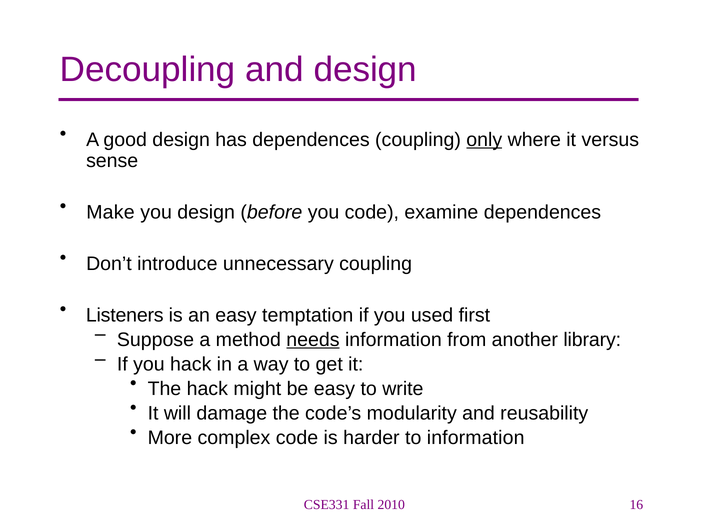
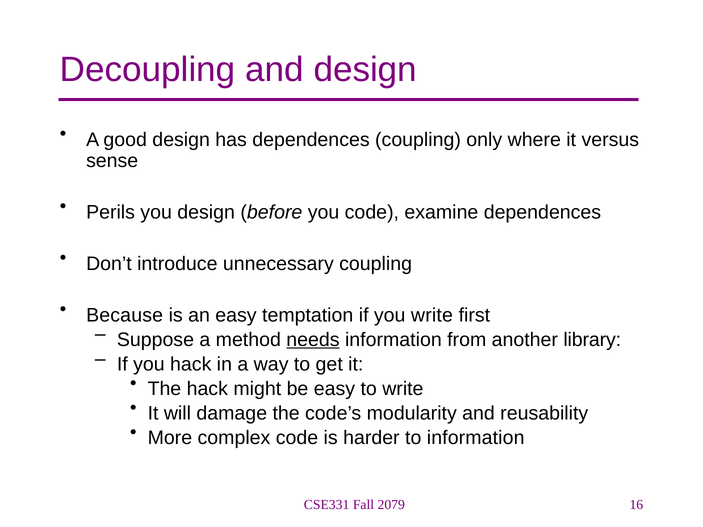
only underline: present -> none (484, 140)
Make: Make -> Perils (111, 212)
Listeners: Listeners -> Because (125, 315)
you used: used -> write (432, 315)
2010: 2010 -> 2079 (391, 505)
